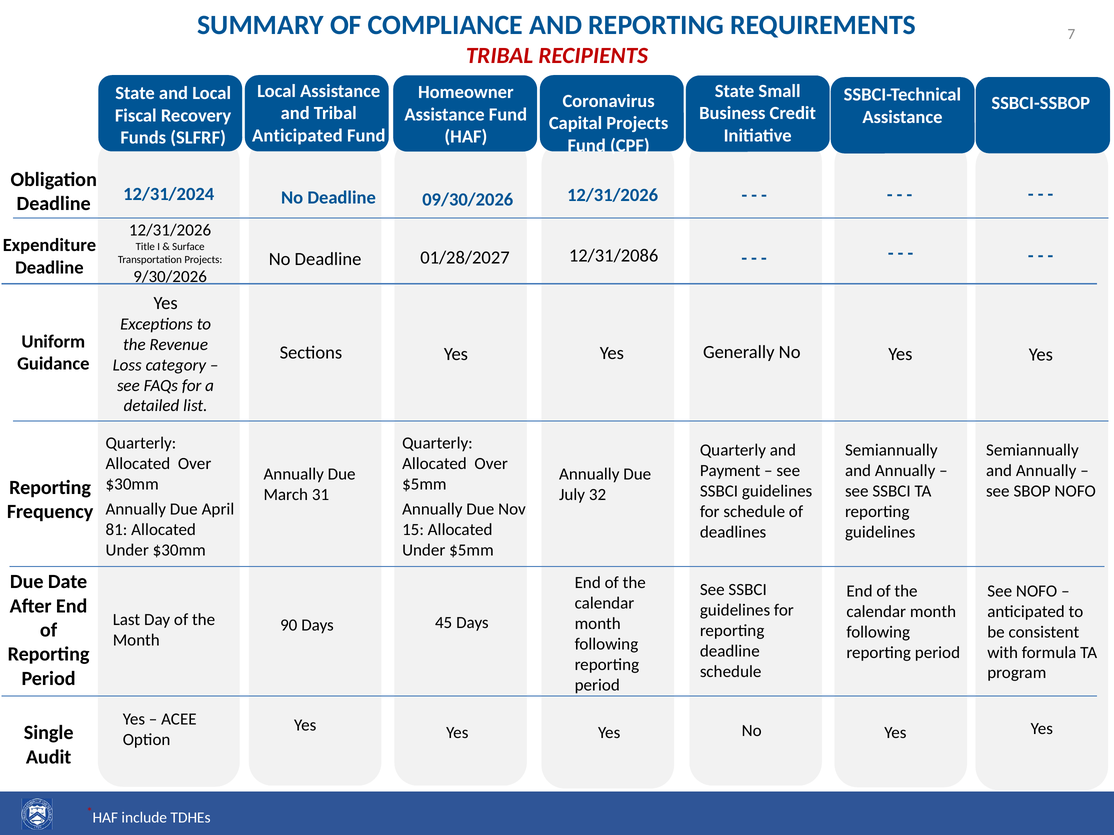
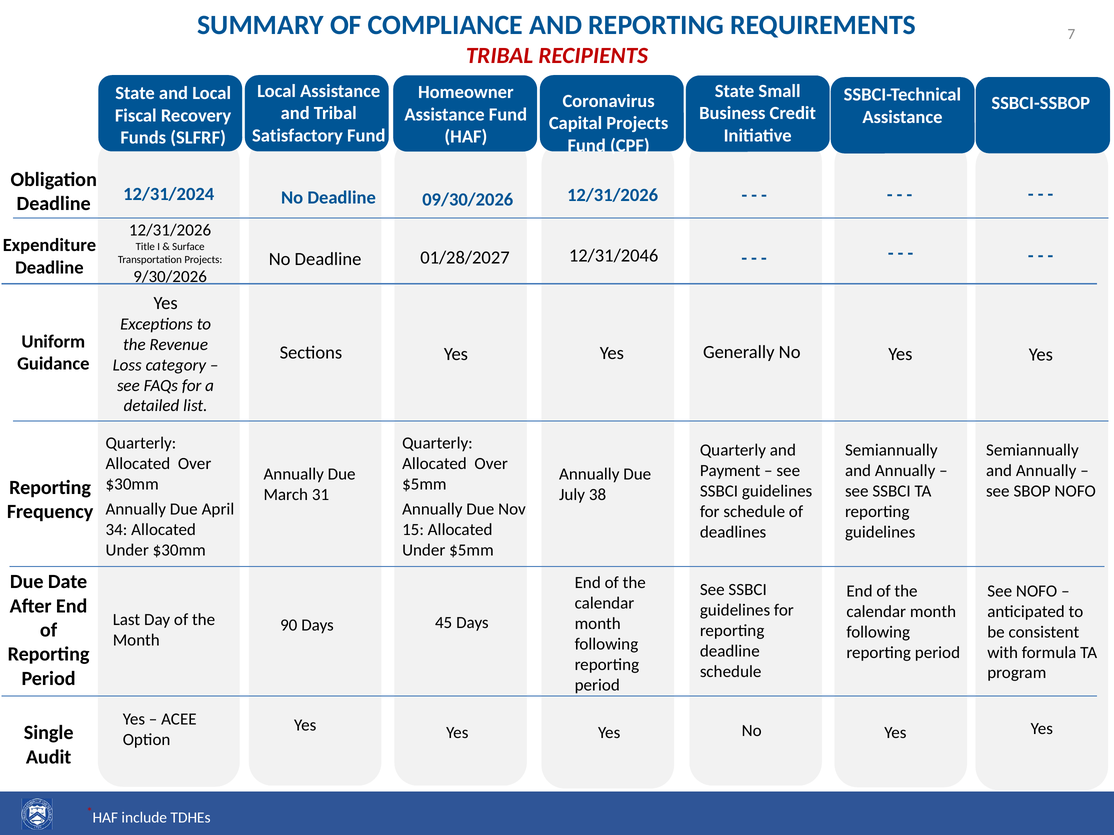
Anticipated: Anticipated -> Satisfactory (297, 136)
12/31/2086: 12/31/2086 -> 12/31/2046 (614, 256)
32: 32 -> 38 (598, 495)
81: 81 -> 34 (117, 530)
